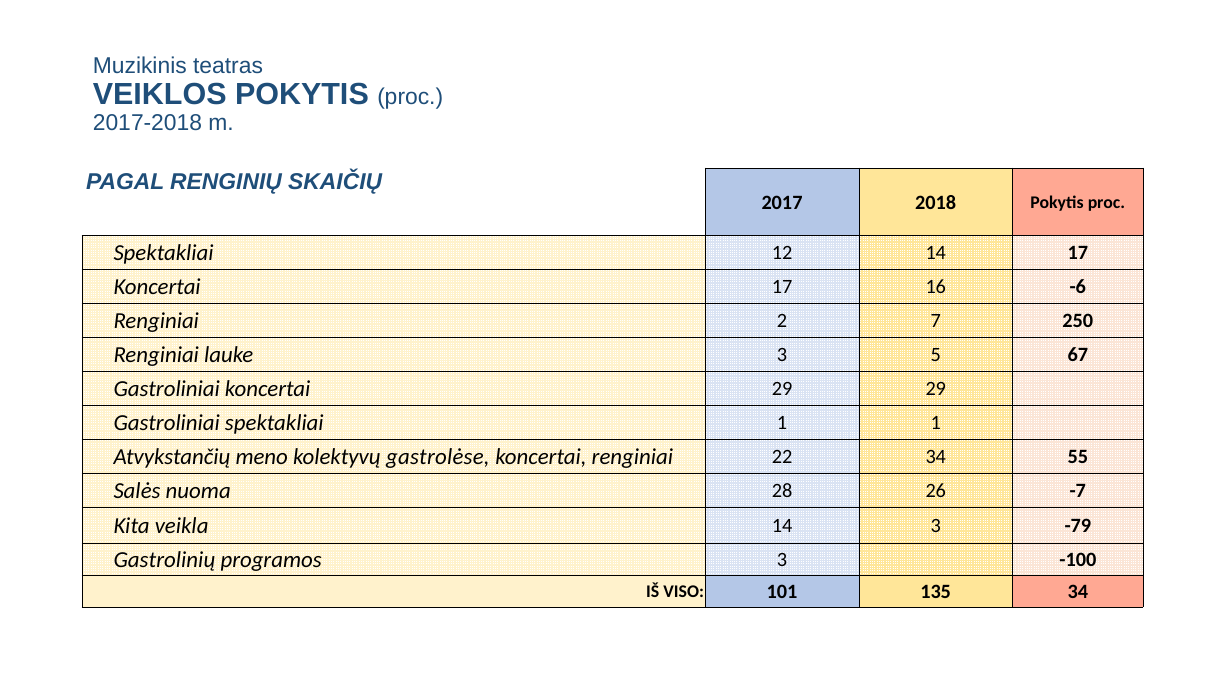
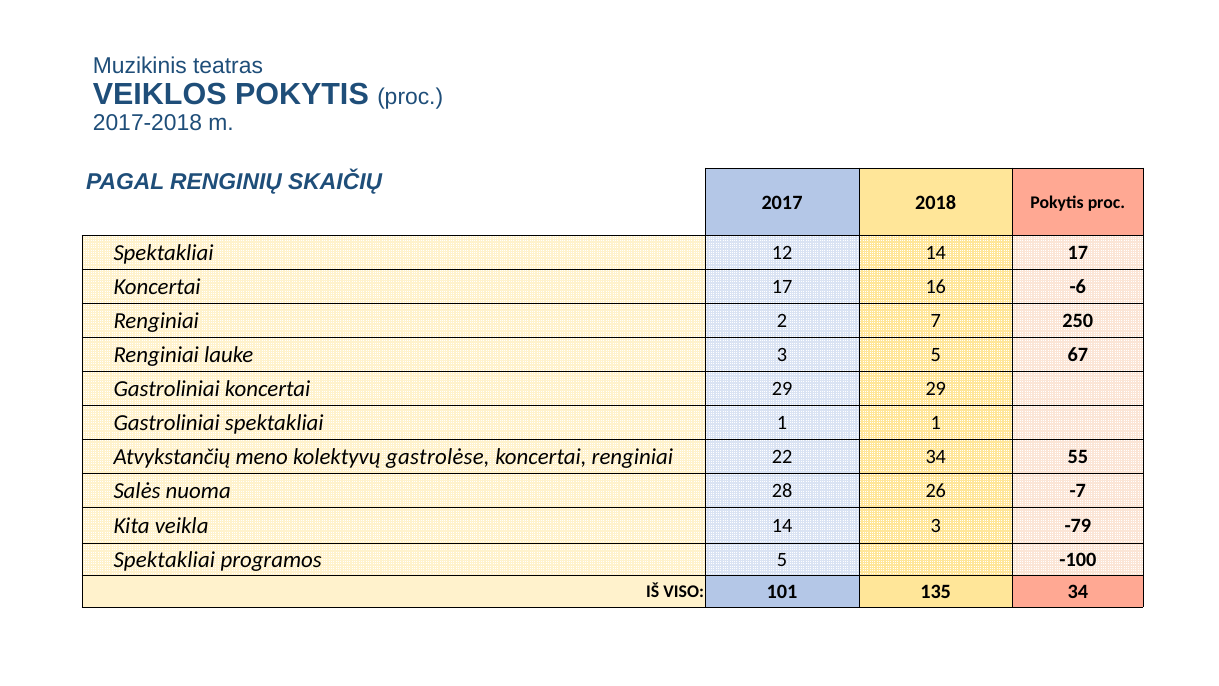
Gastrolinių: Gastrolinių -> Spektakliai (164, 559)
programos 3: 3 -> 5 (782, 559)
